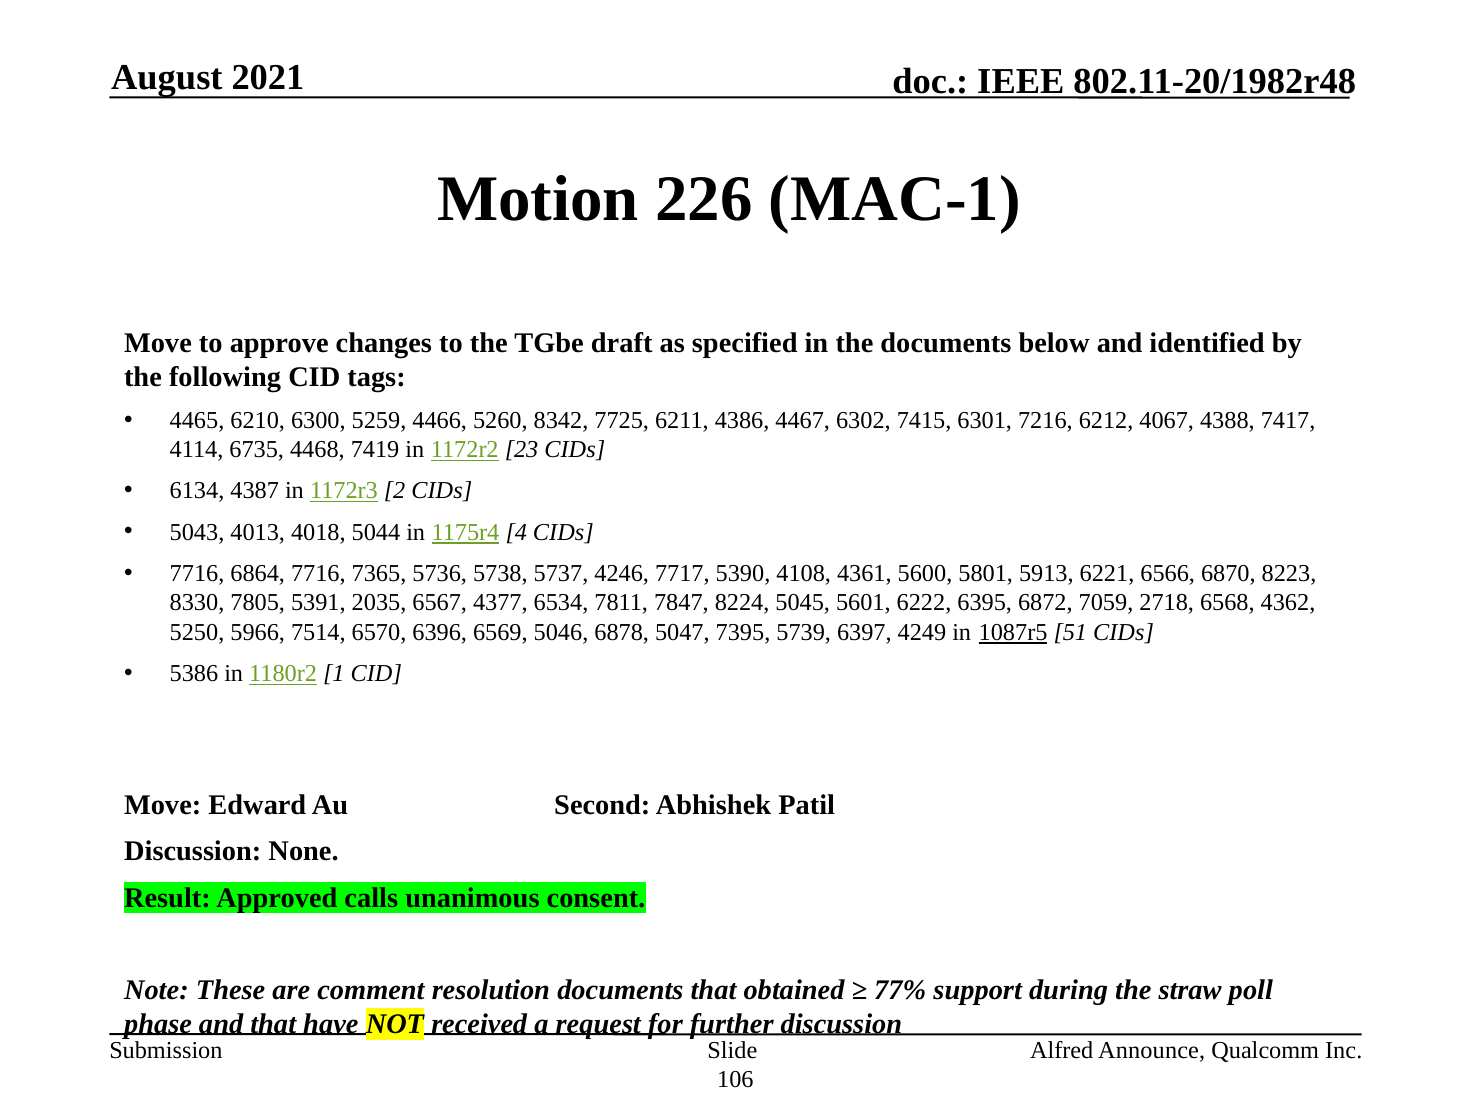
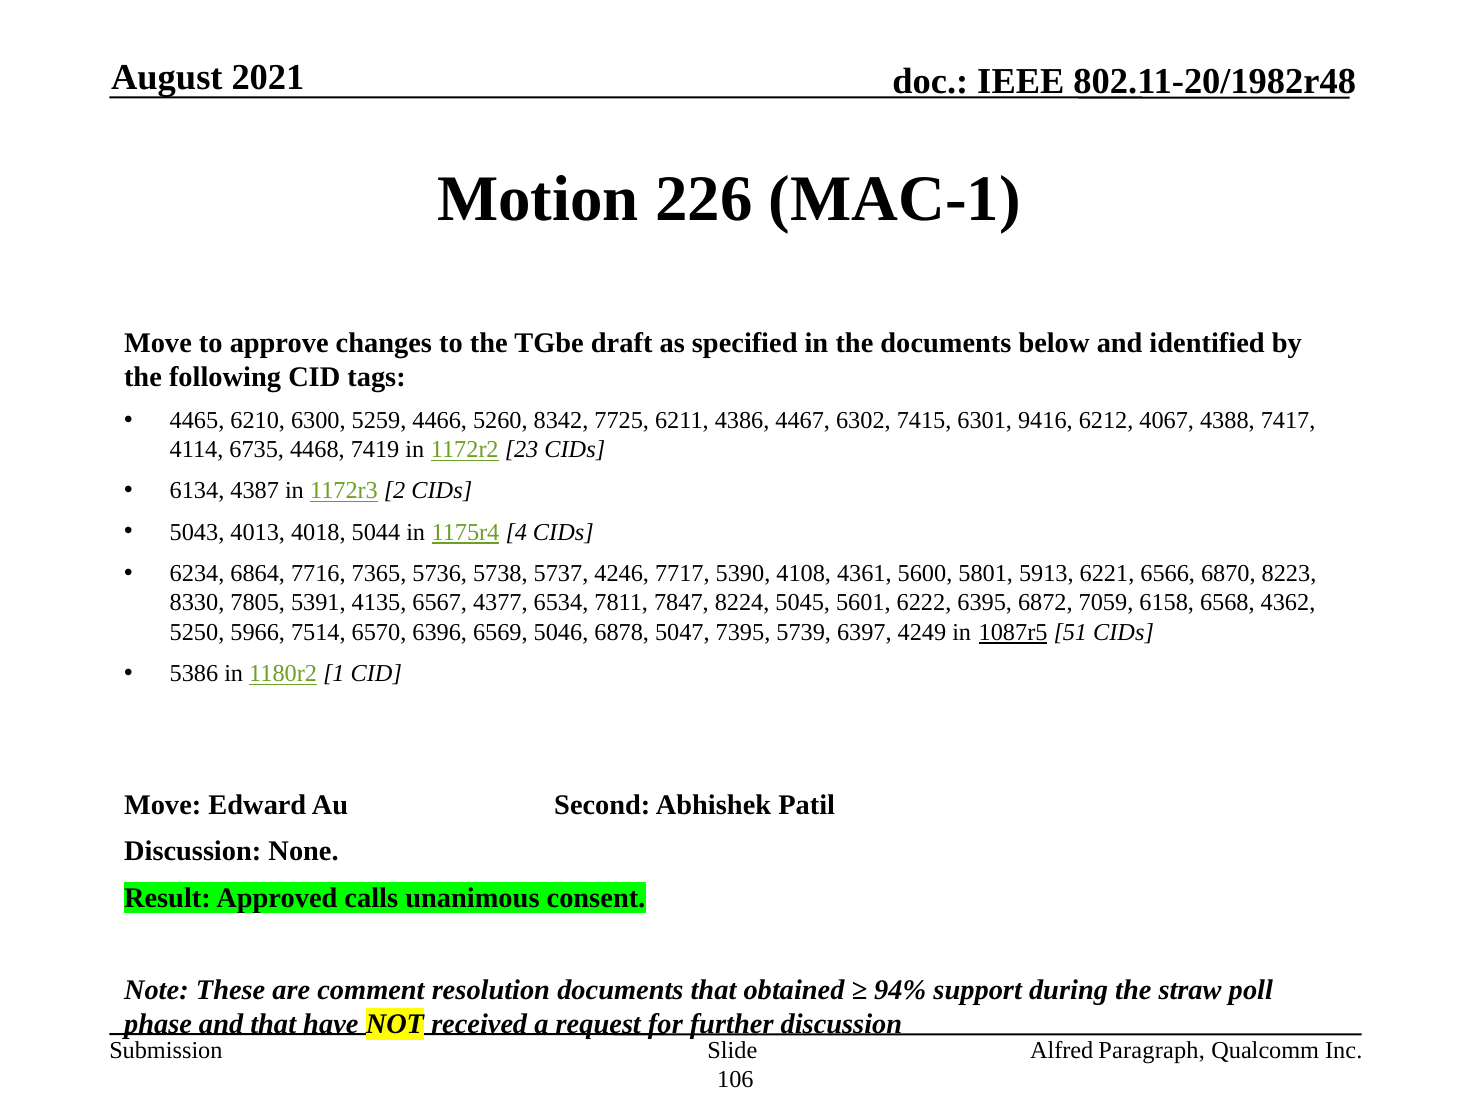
7216: 7216 -> 9416 (1045, 420)
7716: 7716 -> 6234 (197, 573)
2035: 2035 -> 4135 (379, 602)
2718: 2718 -> 6158 (1167, 602)
77%: 77% -> 94% (900, 990)
Announce: Announce -> Paragraph (1152, 1049)
